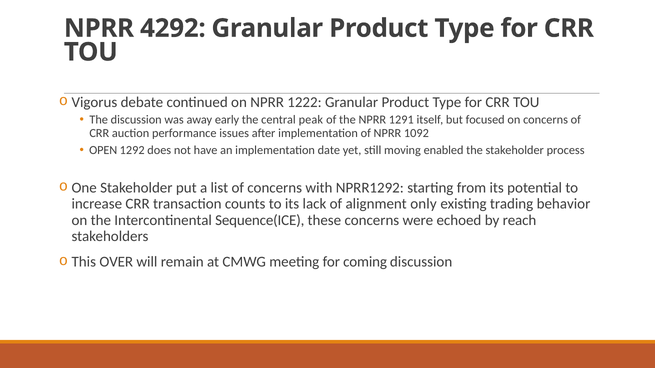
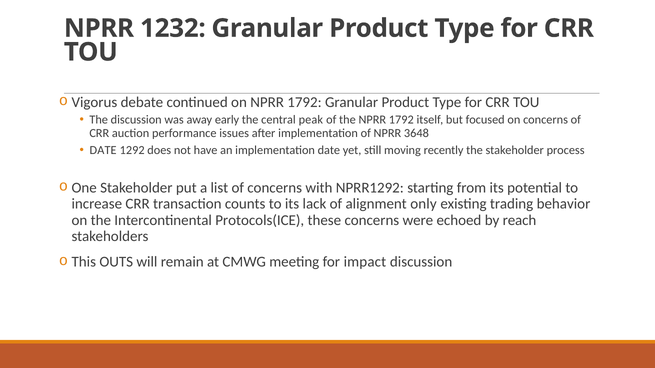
4292: 4292 -> 1232 (173, 28)
on NPRR 1222: 1222 -> 1792 (304, 102)
the NPRR 1291: 1291 -> 1792 (401, 120)
1092: 1092 -> 3648 (416, 133)
OPEN: OPEN -> DATE (103, 151)
enabled: enabled -> recently (444, 151)
Sequence(ICE: Sequence(ICE -> Protocols(ICE (260, 220)
OVER: OVER -> OUTS (116, 262)
coming: coming -> impact (365, 262)
